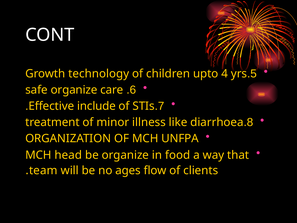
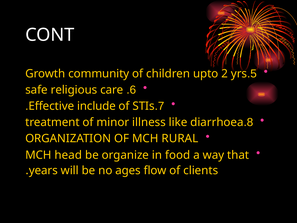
technology: technology -> community (99, 74)
4: 4 -> 2 (225, 74)
safe organize: organize -> religious (74, 90)
UNFPA: UNFPA -> RURAL (180, 138)
team: team -> years (43, 170)
